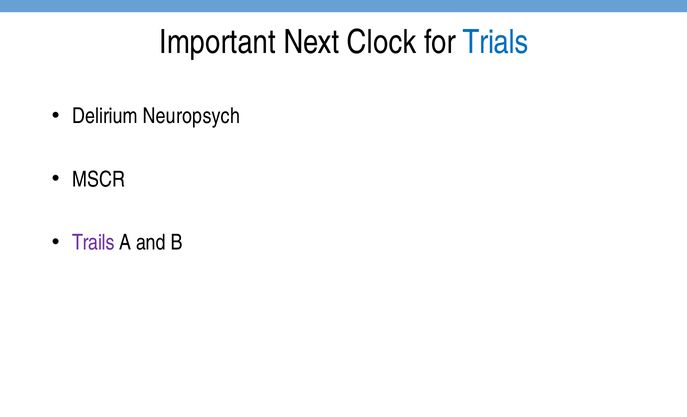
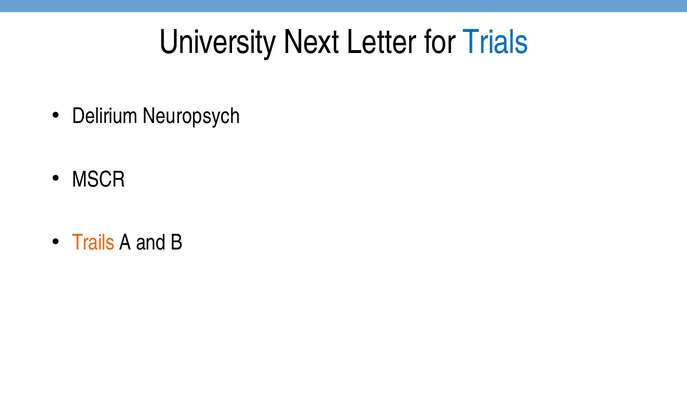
Important: Important -> University (218, 42)
Clock: Clock -> Letter (382, 42)
Trails colour: purple -> orange (93, 243)
